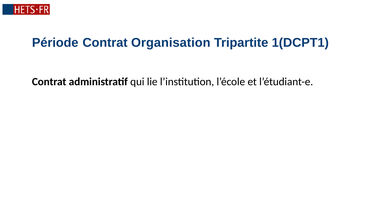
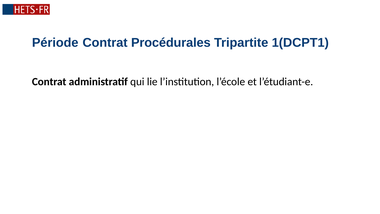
Organisation: Organisation -> Procédurales (171, 43)
